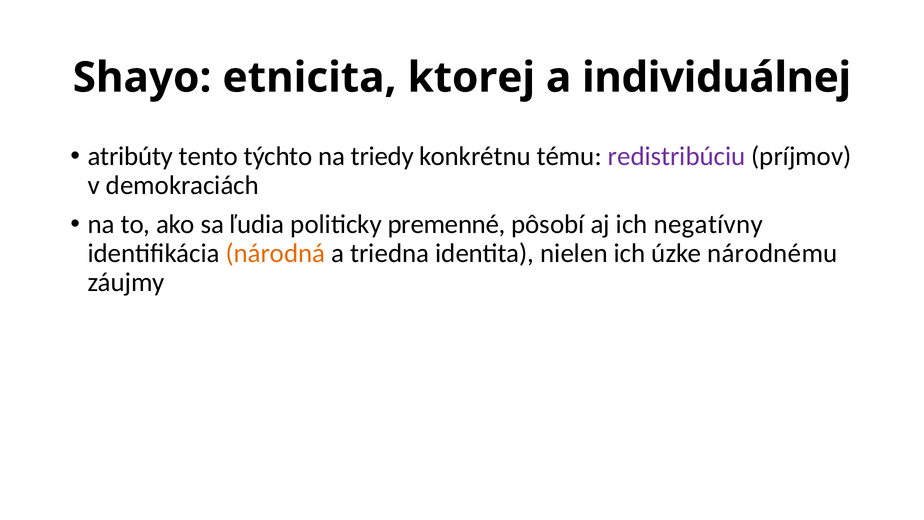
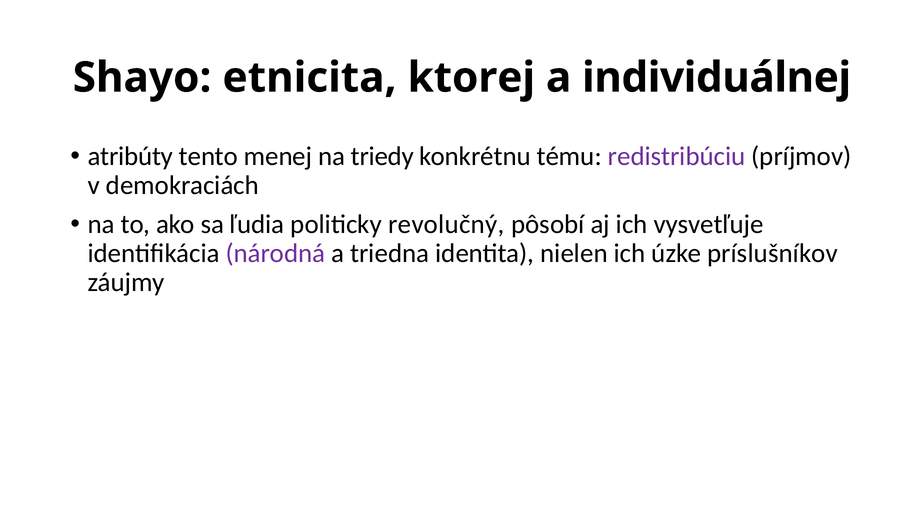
týchto: týchto -> menej (278, 156)
premenné: premenné -> revolučný (446, 224)
negatívny: negatívny -> vysvetľuje (709, 224)
národná colour: orange -> purple (275, 253)
národnému: národnému -> príslušníkov (772, 253)
